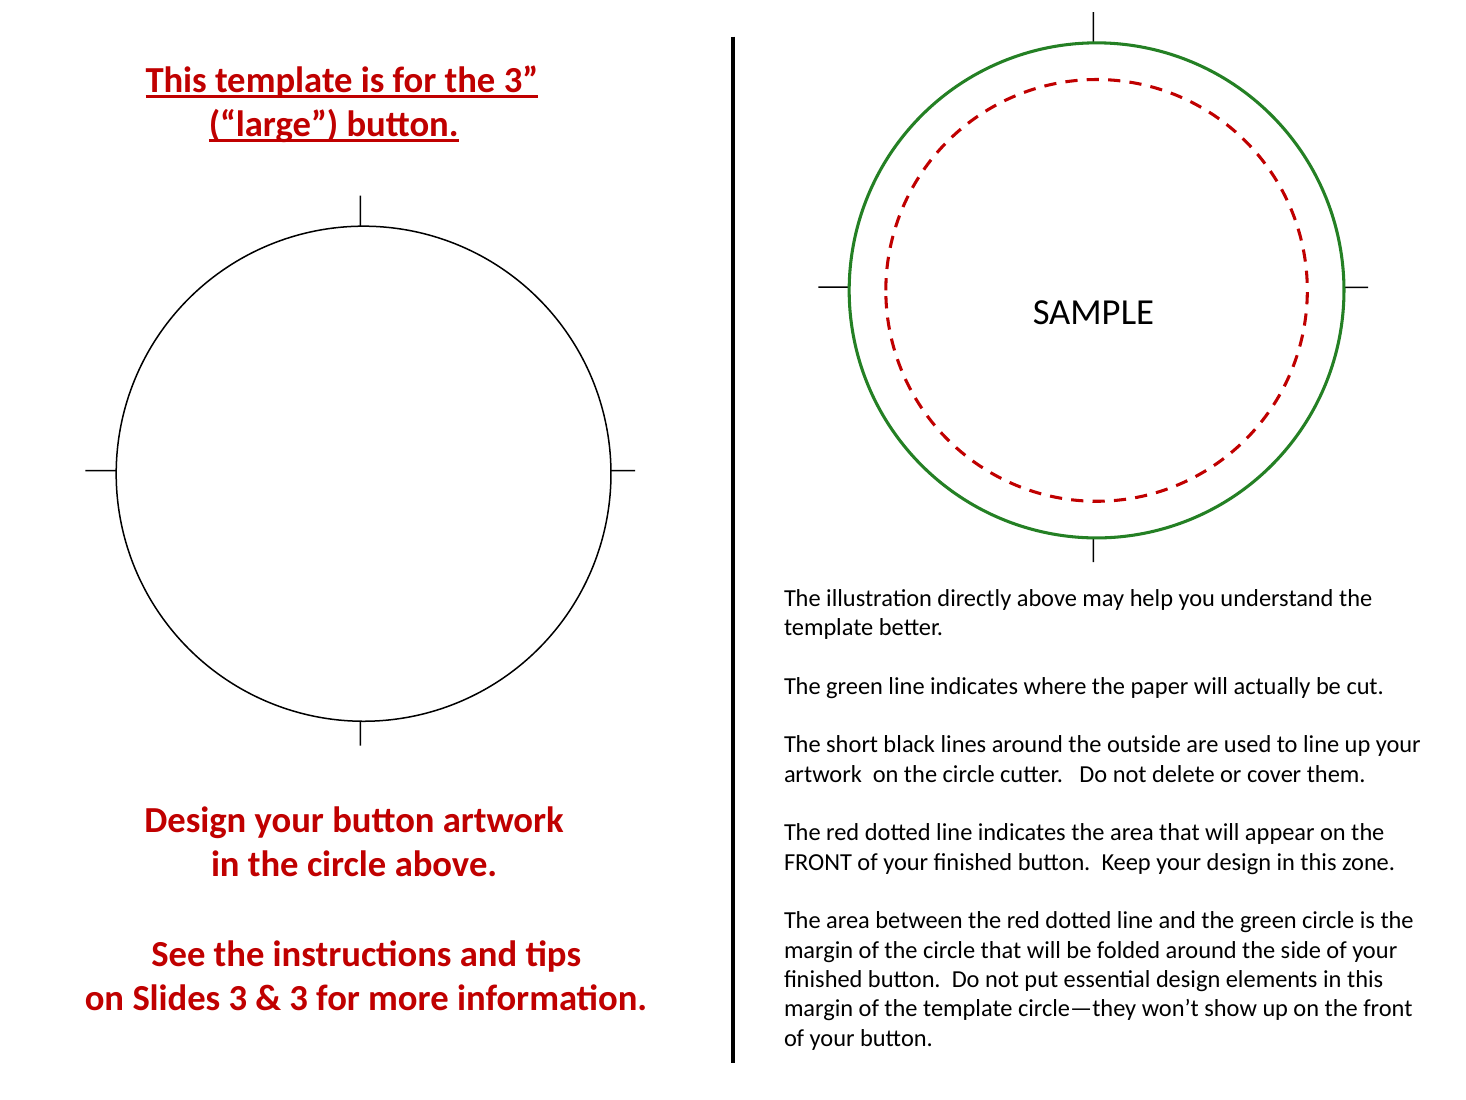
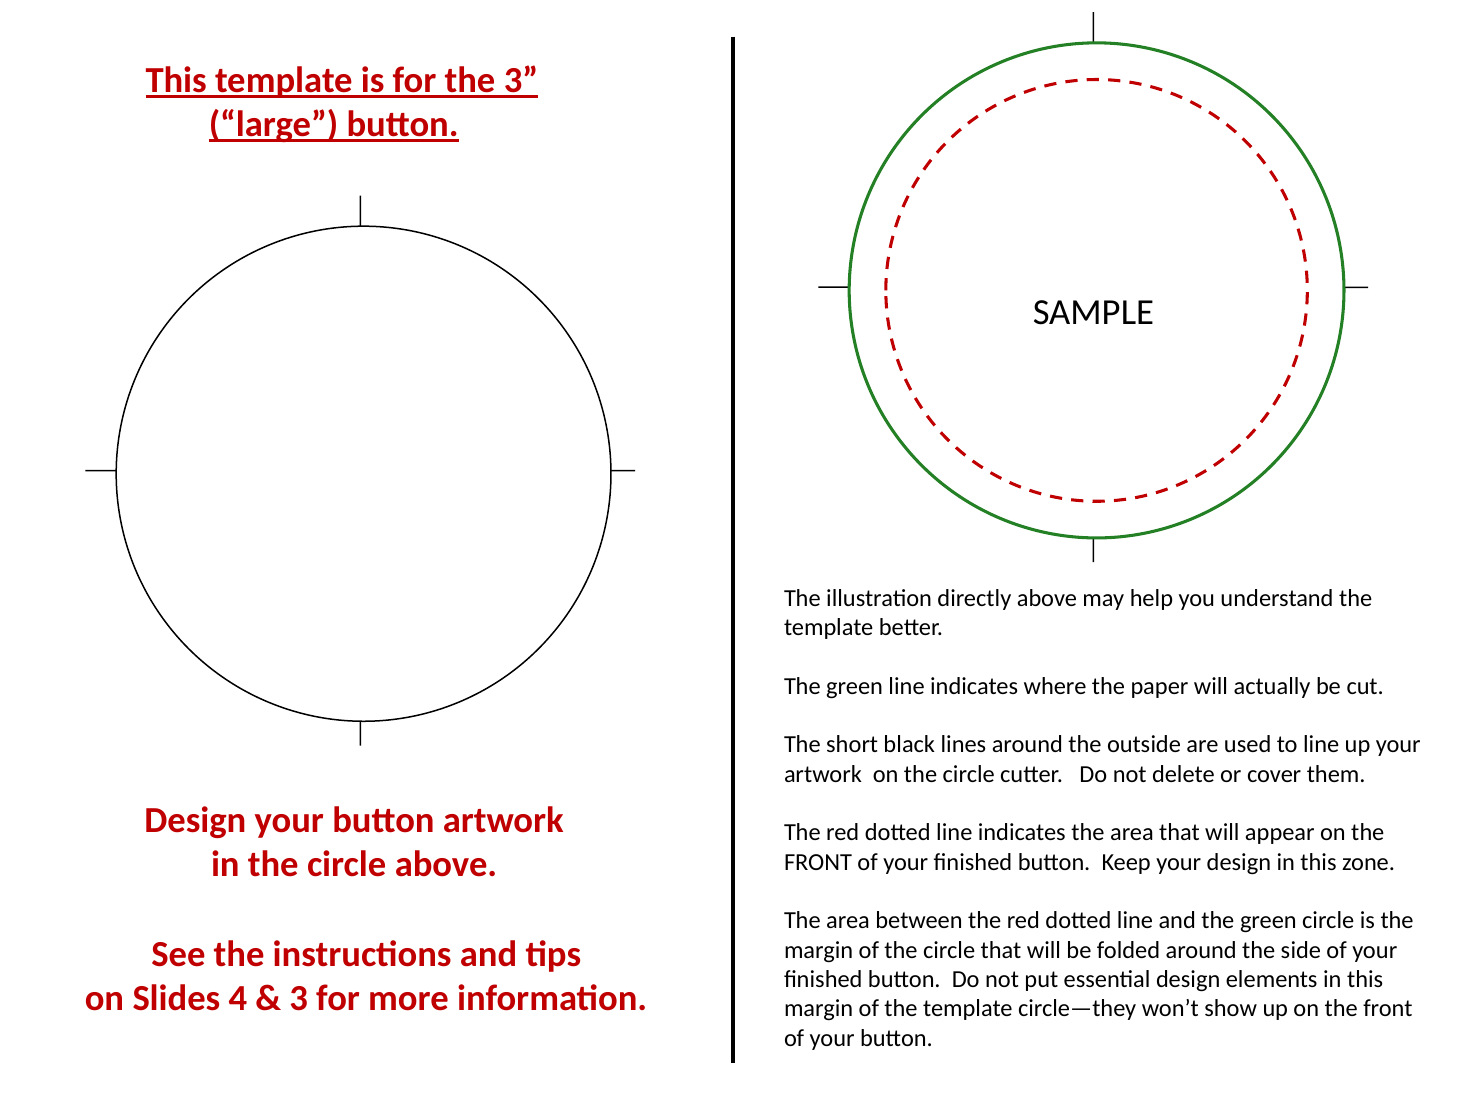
Slides 3: 3 -> 4 (238, 998)
